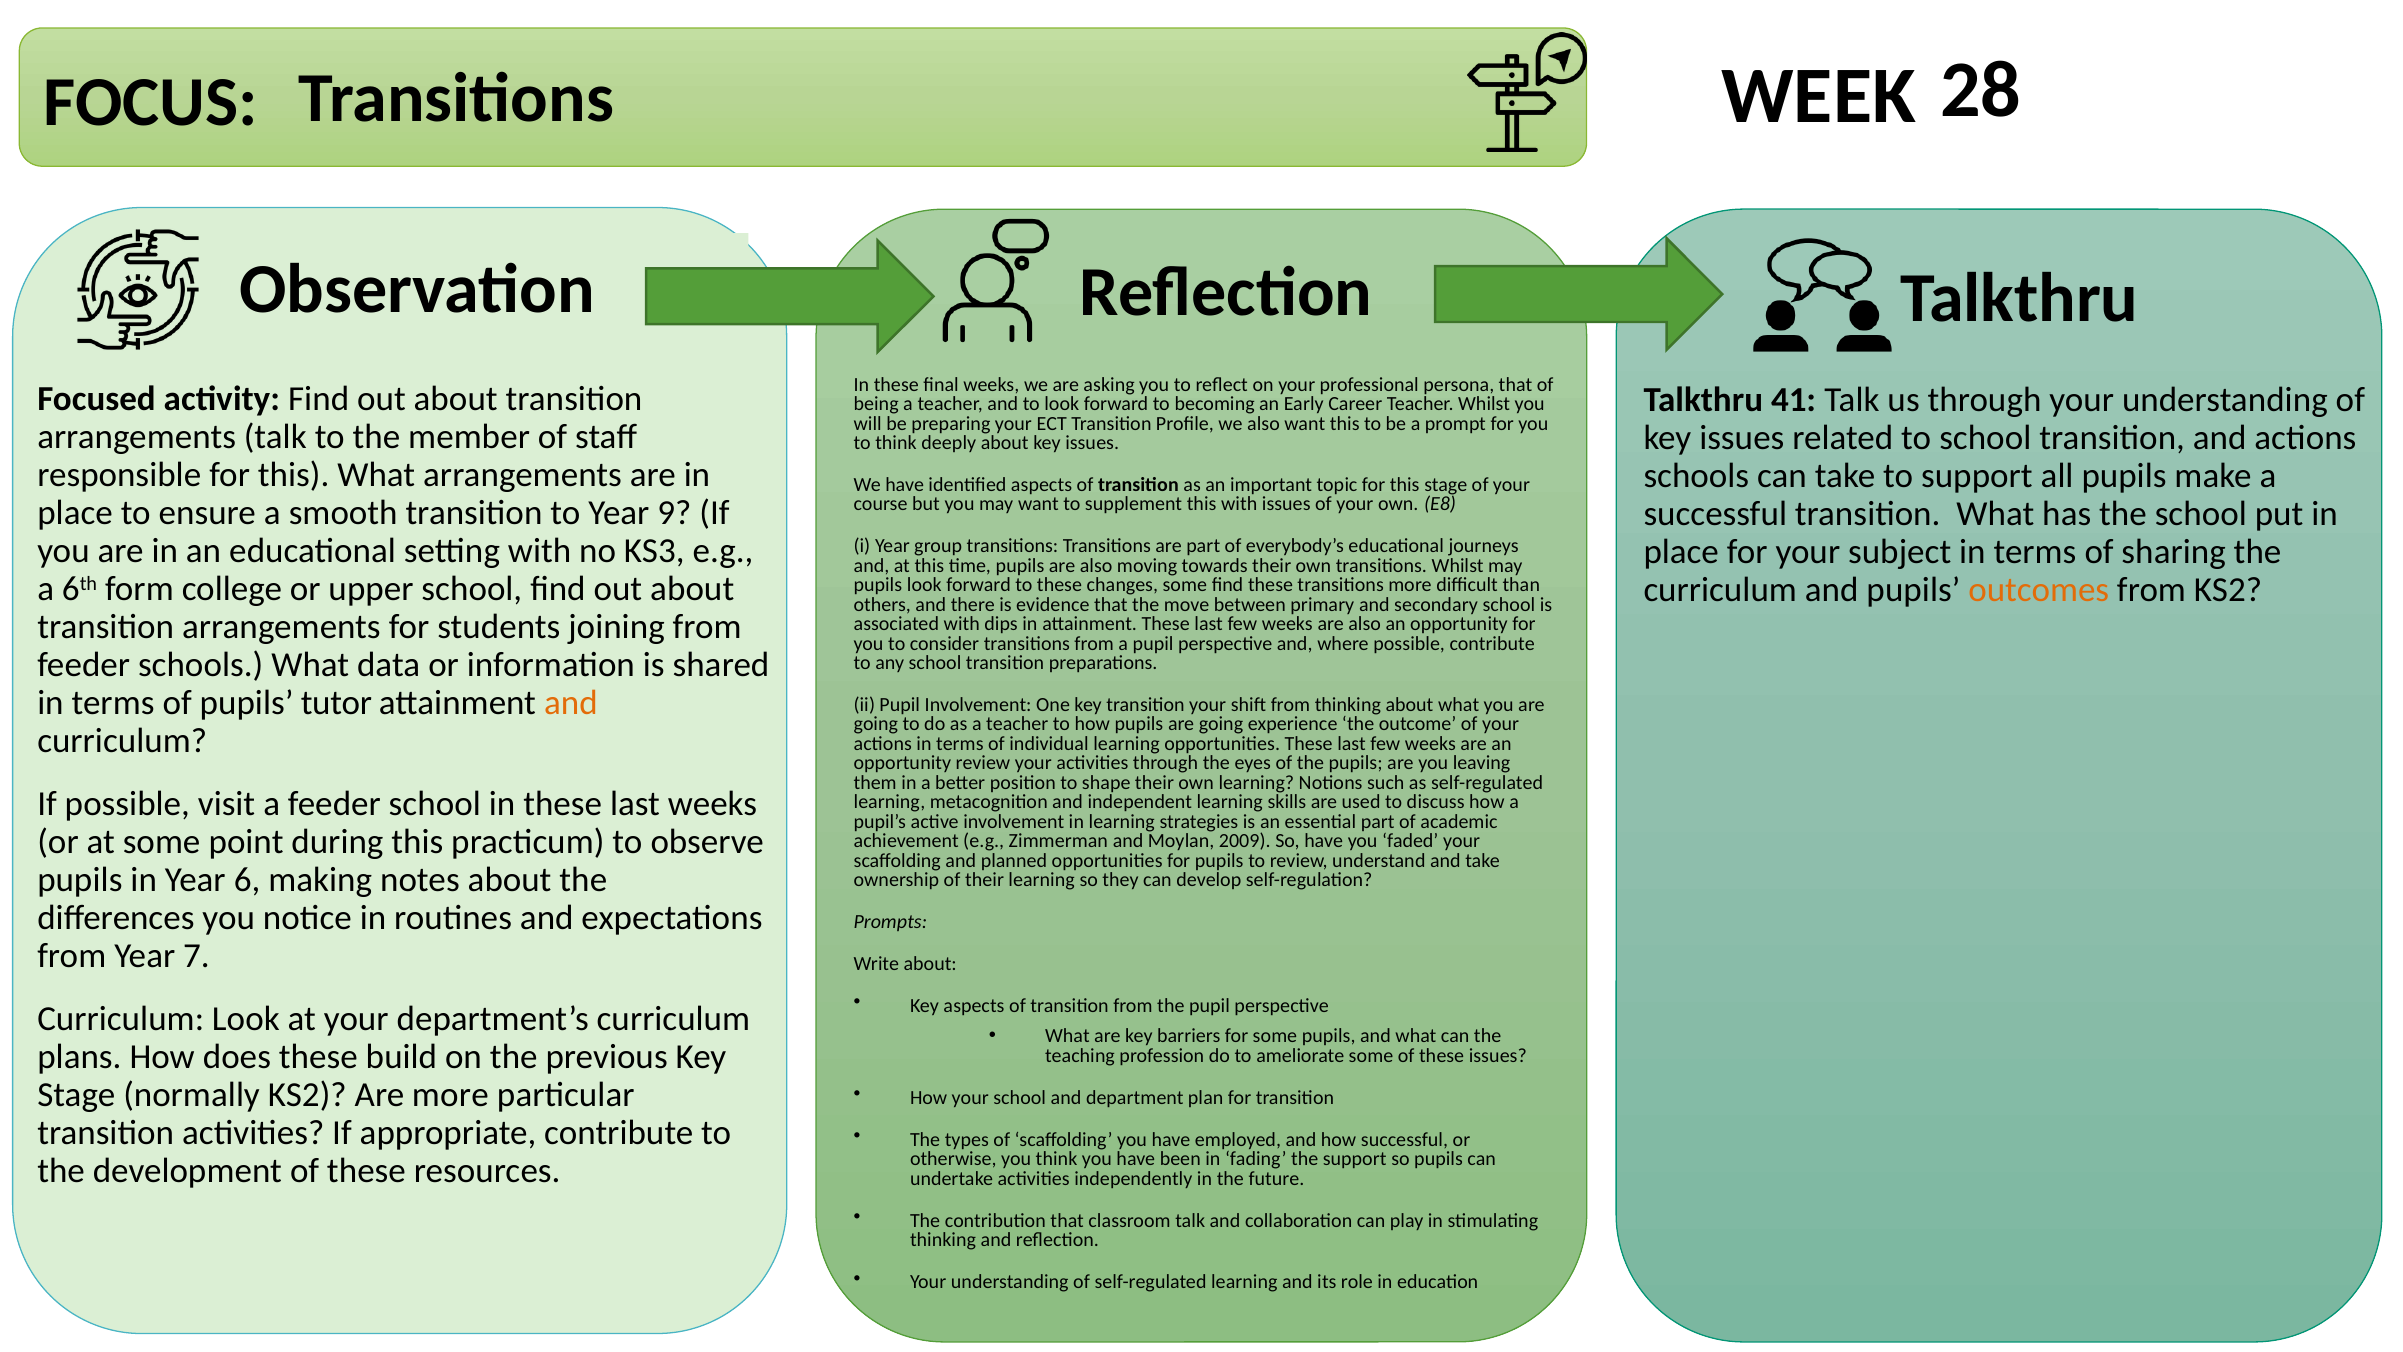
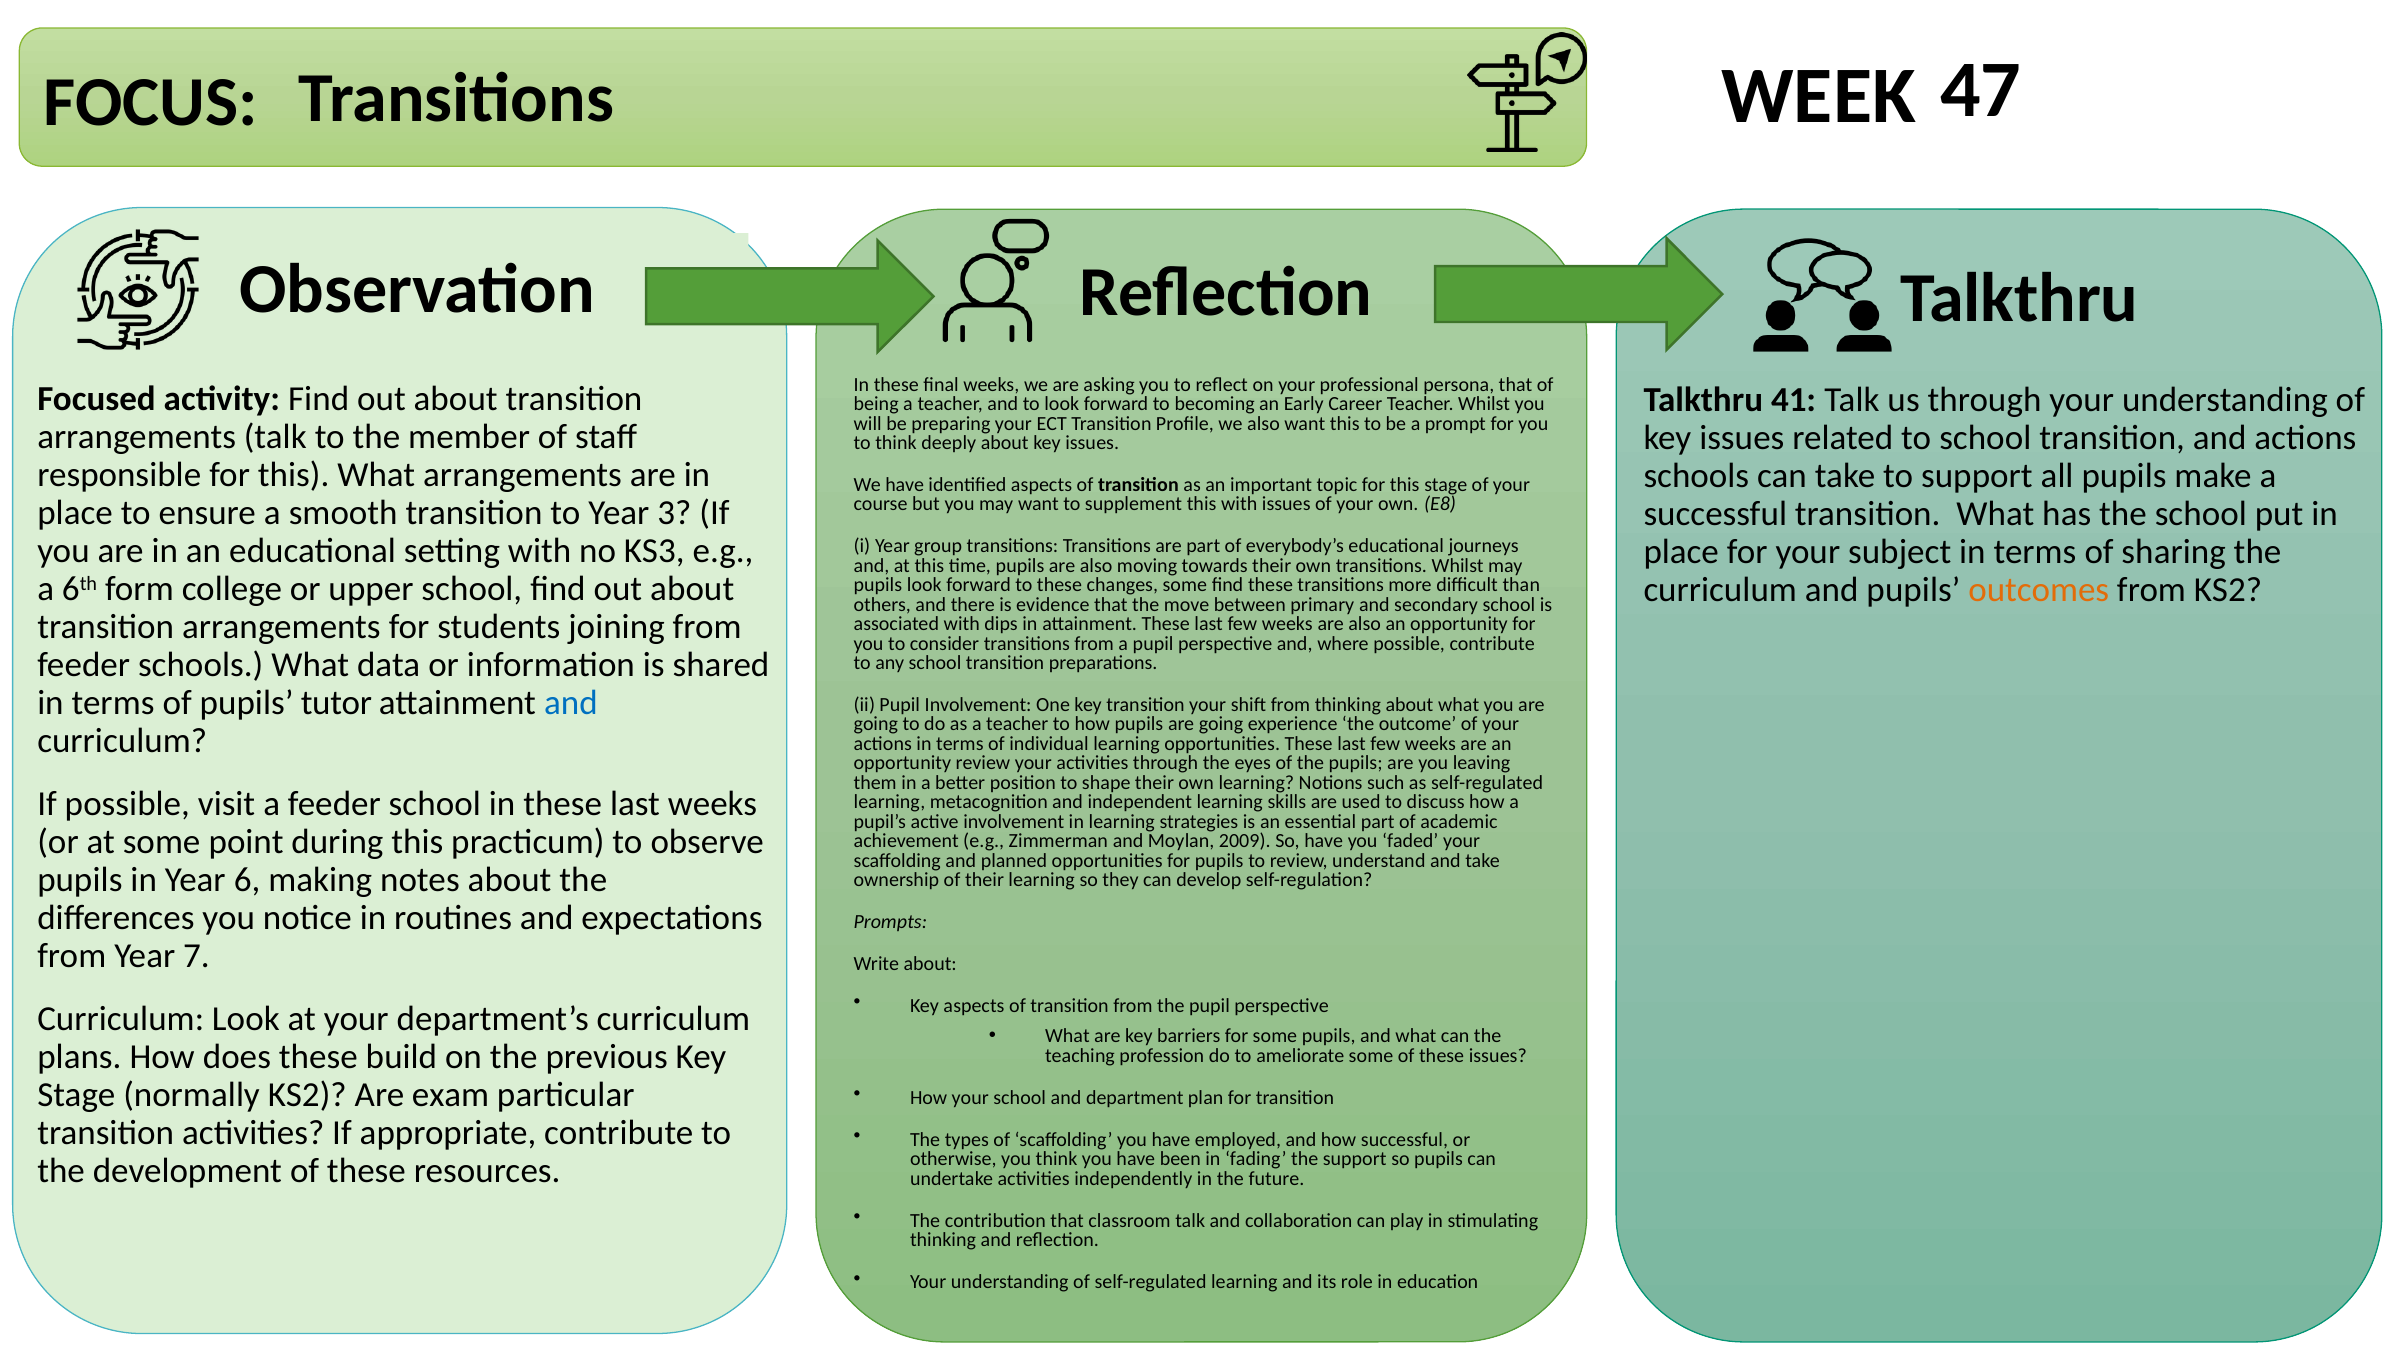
28: 28 -> 47 (1981, 90)
9: 9 -> 3 (674, 513)
and colour: orange -> blue (571, 703)
Are more: more -> exam (451, 1095)
